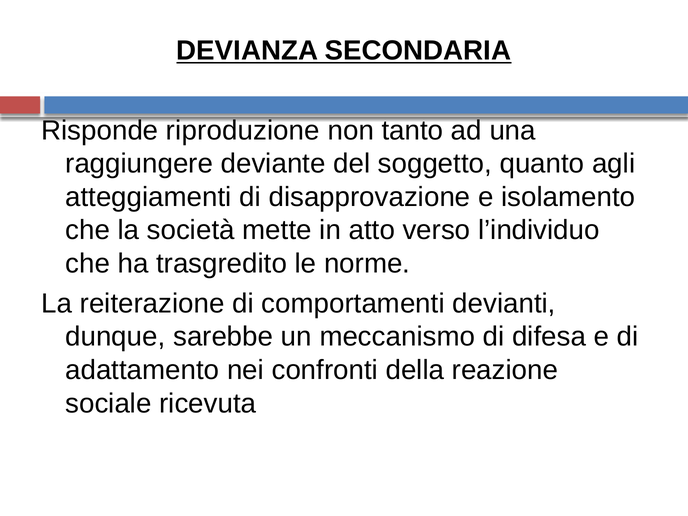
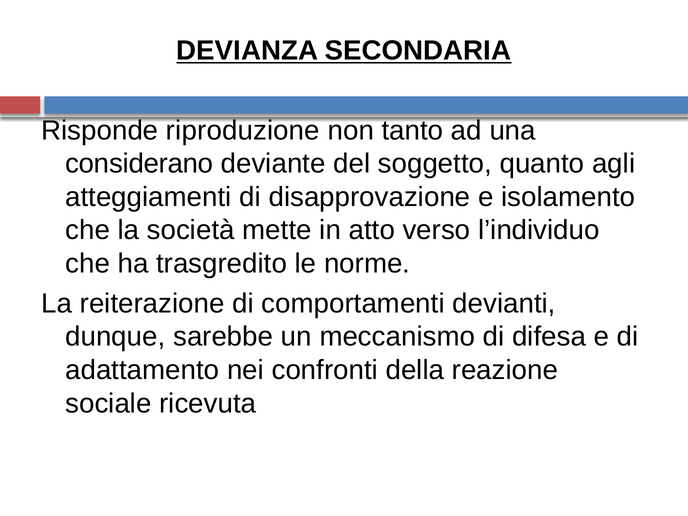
raggiungere: raggiungere -> considerano (139, 164)
